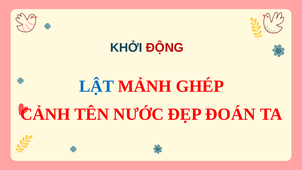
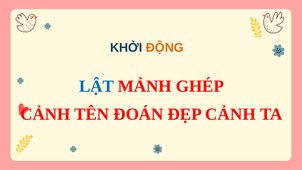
ĐỘNG colour: red -> orange (165, 48)
NƯỚC: NƯỚC -> ĐOÁN (138, 114)
ĐẸP ĐOÁN: ĐOÁN -> CẢNH (230, 114)
